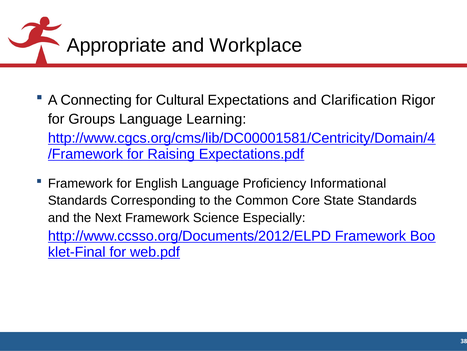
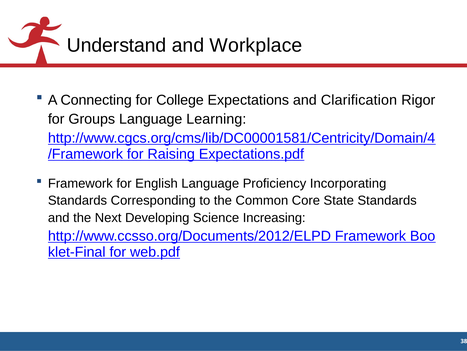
Appropriate: Appropriate -> Understand (117, 45)
Cultural: Cultural -> College (180, 100)
Informational: Informational -> Incorporating (348, 183)
Next Framework: Framework -> Developing (157, 217)
Especially: Especially -> Increasing (274, 217)
